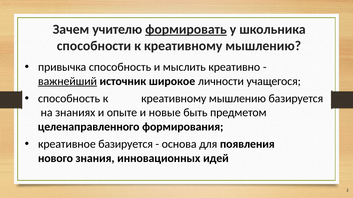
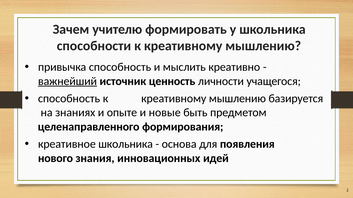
формировать underline: present -> none (186, 29)
широкое: широкое -> ценность (172, 81)
креативное базируется: базируется -> школьника (126, 144)
